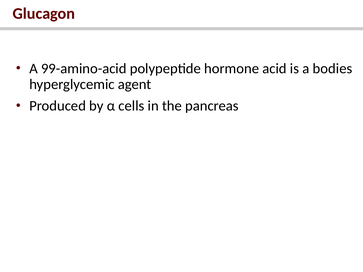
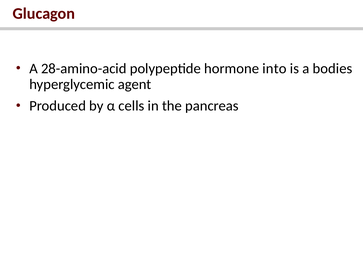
99-amino-acid: 99-amino-acid -> 28-amino-acid (84, 69)
acid: acid -> into (274, 69)
